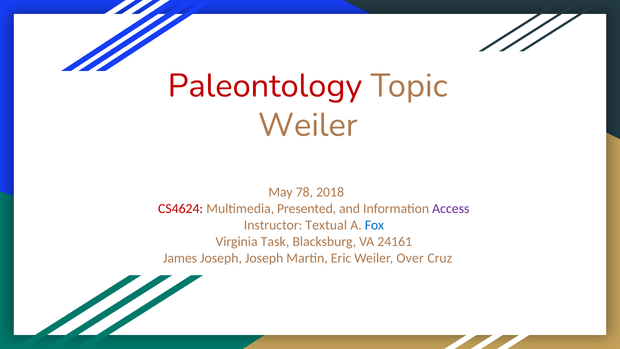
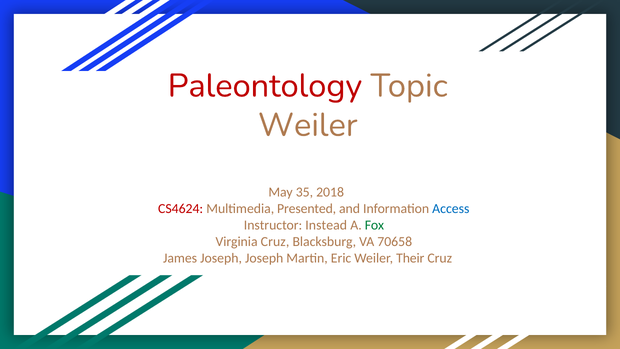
78: 78 -> 35 (304, 192)
Access colour: purple -> blue (451, 209)
Textual: Textual -> Instead (326, 225)
Fox colour: blue -> green (374, 225)
Virginia Task: Task -> Cruz (275, 242)
24161: 24161 -> 70658 (395, 242)
Over: Over -> Their (410, 258)
